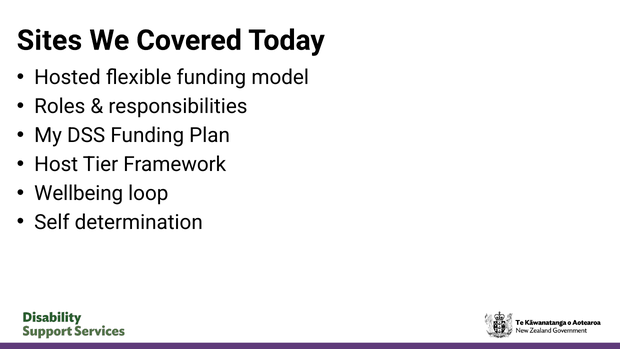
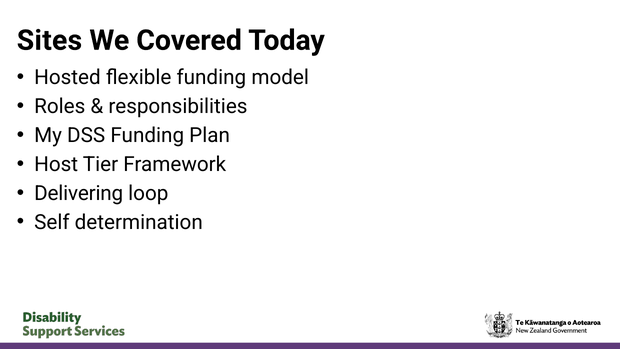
Wellbeing: Wellbeing -> Delivering (79, 193)
